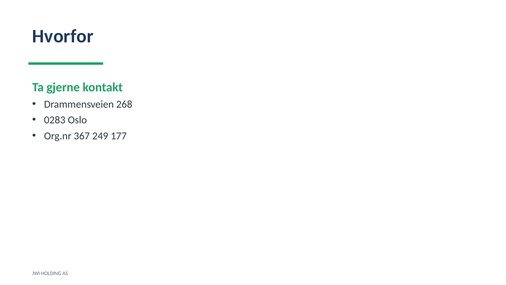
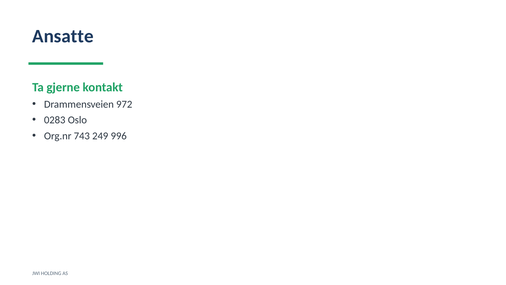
Hvorfor: Hvorfor -> Ansatte (63, 36)
268: 268 -> 972 (124, 104)
367: 367 -> 743 (82, 136)
177: 177 -> 996 (119, 136)
